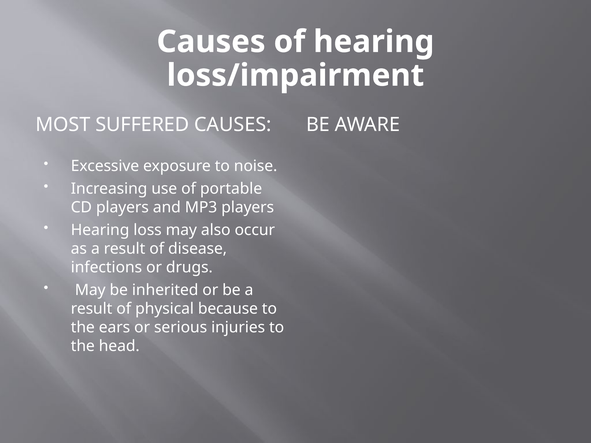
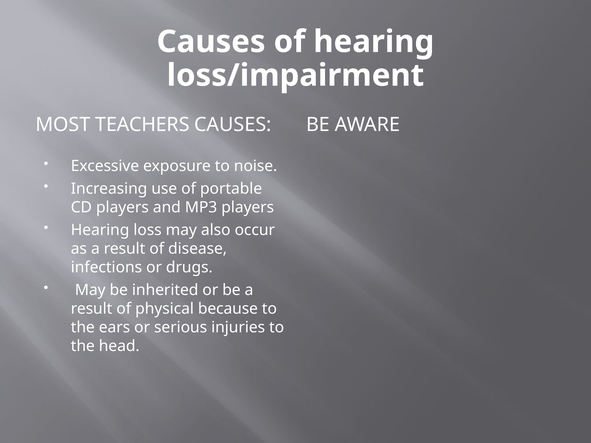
SUFFERED: SUFFERED -> TEACHERS (142, 125)
